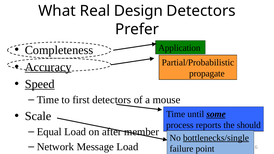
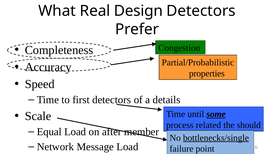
Application: Application -> Congestion (179, 48)
Accuracy underline: present -> none (48, 67)
propagate: propagate -> properties (207, 73)
Speed underline: present -> none (40, 84)
mouse: mouse -> details (167, 100)
reports: reports -> related (208, 125)
